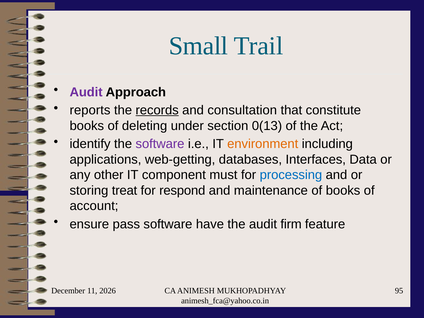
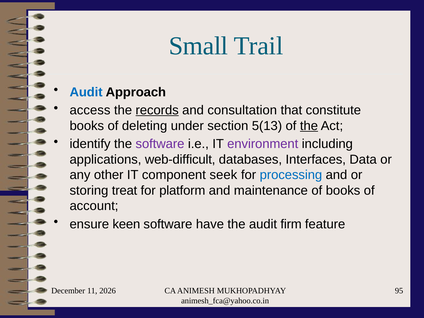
Audit colour: purple -> blue (86, 92)
reports: reports -> access (90, 110)
0(13: 0(13 -> 5(13 (267, 126)
the underline: none -> present (309, 126)
environment colour: orange -> purple (263, 144)
web-getting: web-getting -> web-difficult (180, 159)
must: must -> seek (223, 175)
respond: respond -> platform (182, 190)
pass: pass -> keen (126, 224)
